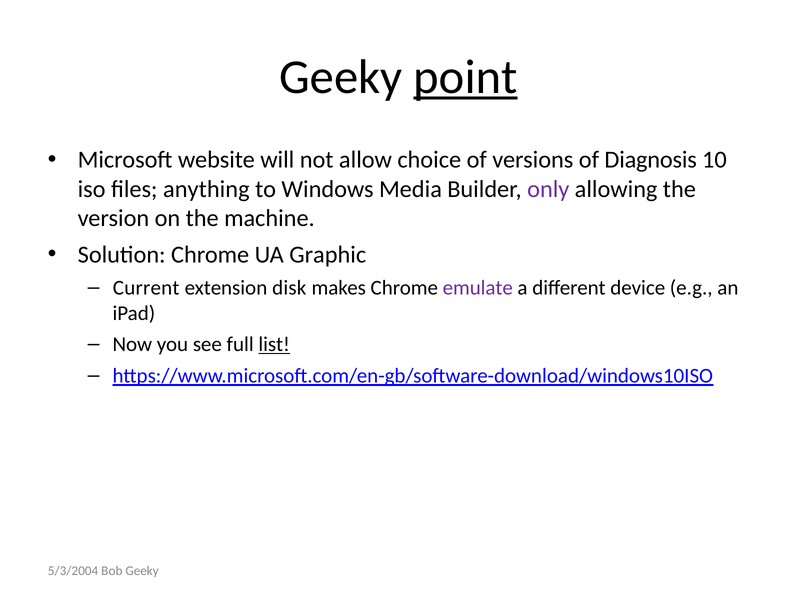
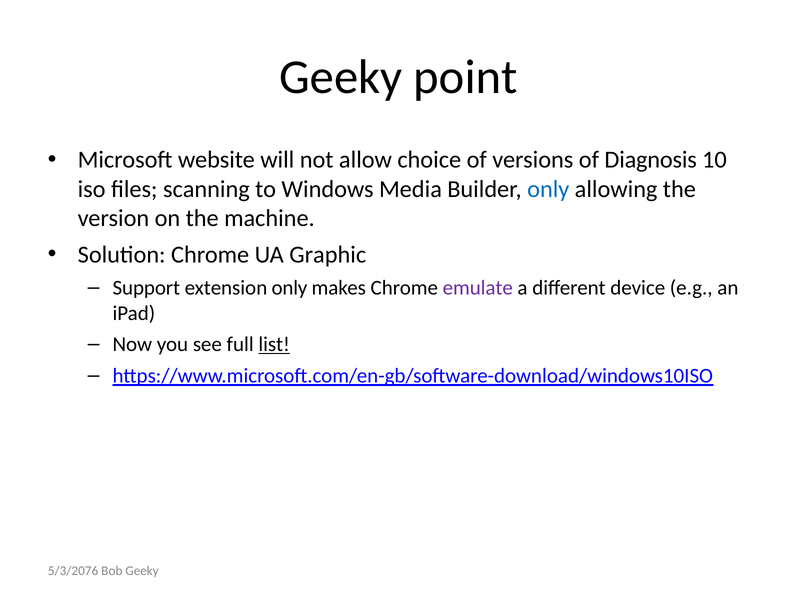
point underline: present -> none (465, 77)
anything: anything -> scanning (206, 189)
only colour: purple -> blue (548, 189)
Current: Current -> Support (146, 288)
extension disk: disk -> only (289, 288)
5/3/2004: 5/3/2004 -> 5/3/2076 (73, 571)
